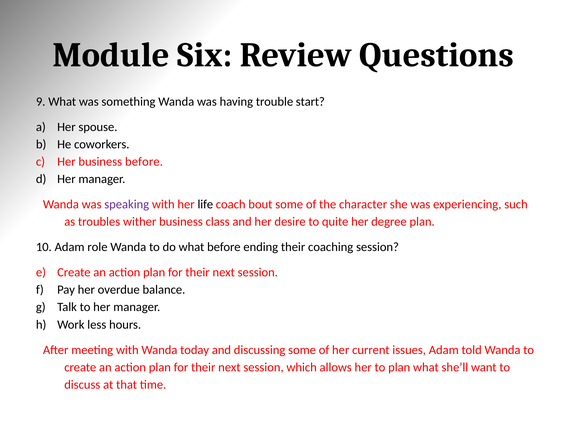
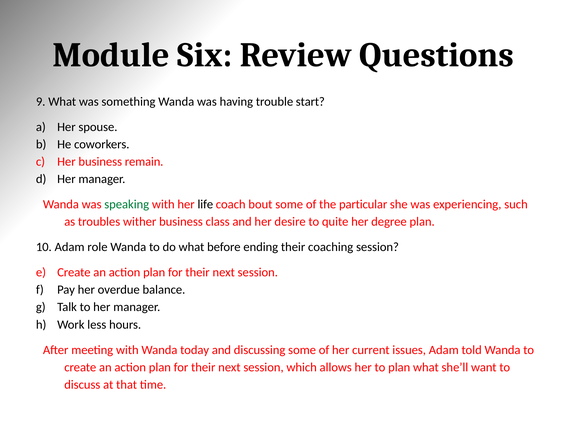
business before: before -> remain (144, 161)
speaking colour: purple -> green (127, 204)
character: character -> particular (363, 204)
